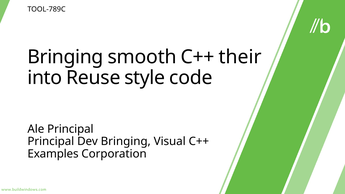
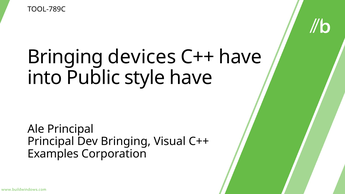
smooth: smooth -> devices (142, 57)
C++ their: their -> have (240, 57)
Reuse: Reuse -> Public (93, 78)
style code: code -> have (191, 78)
